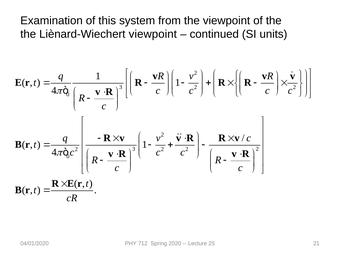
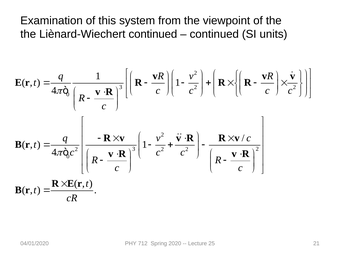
Liènard-Wiechert viewpoint: viewpoint -> continued (153, 34)
